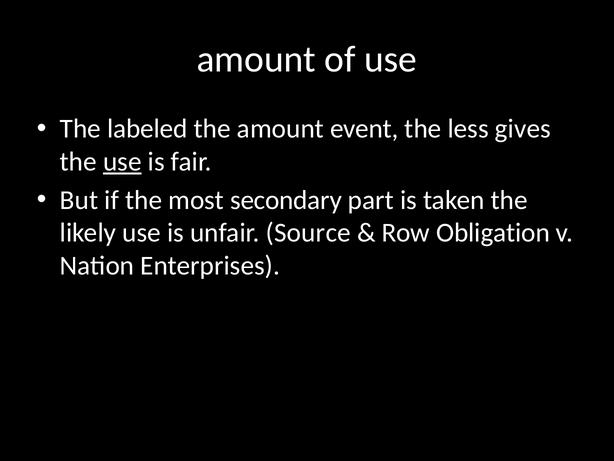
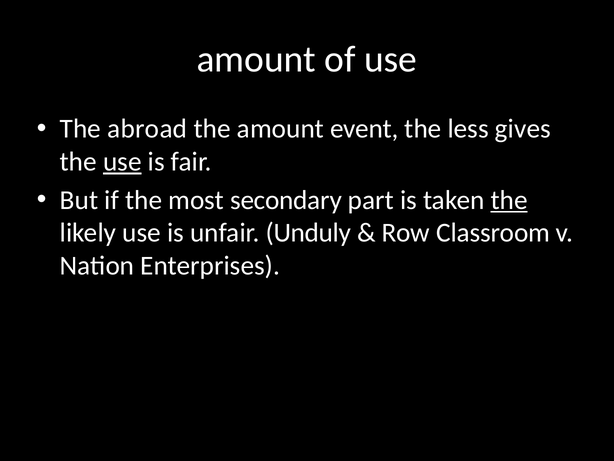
labeled: labeled -> abroad (147, 129)
the underline: none -> present (509, 200)
Source: Source -> Unduly (308, 233)
Obligation: Obligation -> Classroom (493, 233)
